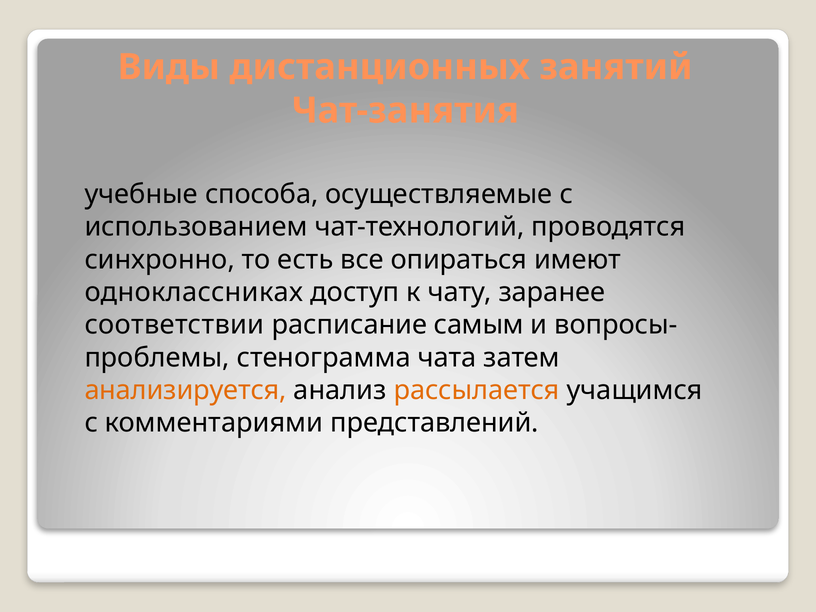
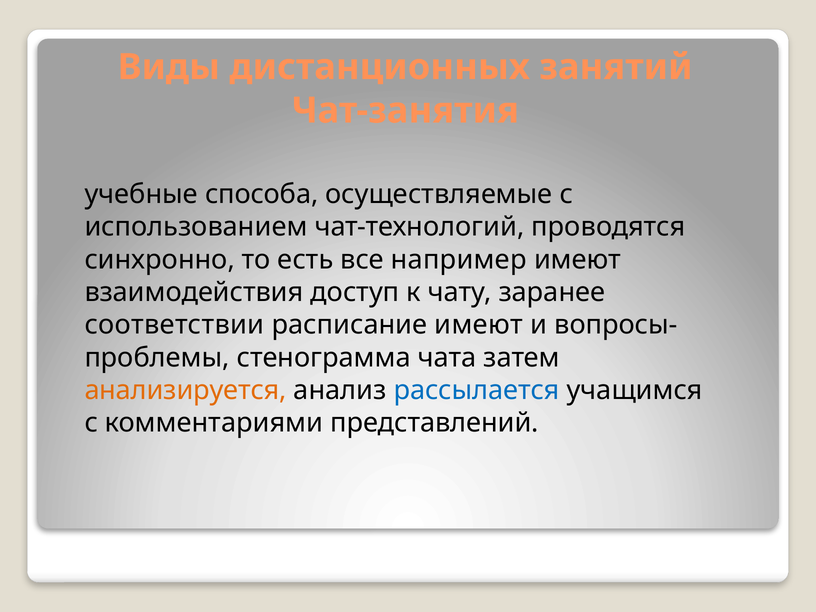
опираться: опираться -> например (459, 260)
одноклассниках: одноклассниках -> взаимодействия (194, 292)
расписание самым: самым -> имеют (479, 325)
рассылается colour: orange -> blue (477, 390)
